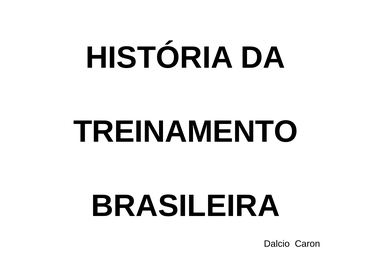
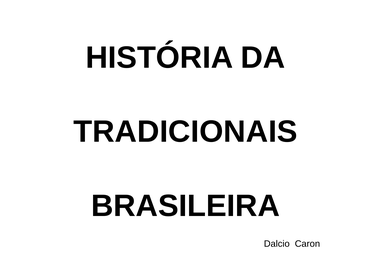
TREINAMENTO: TREINAMENTO -> TRADICIONAIS (185, 132)
